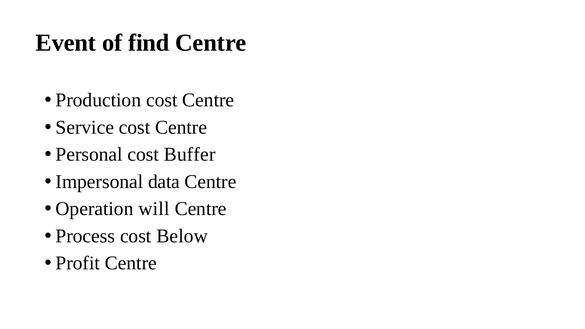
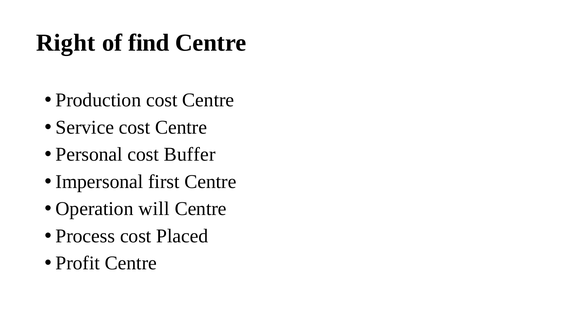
Event: Event -> Right (66, 43)
data: data -> first (164, 182)
Below: Below -> Placed (182, 236)
